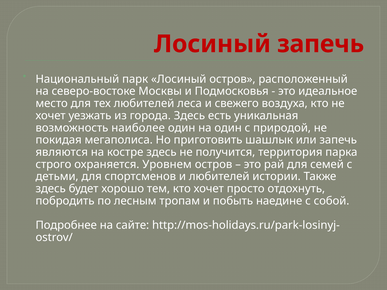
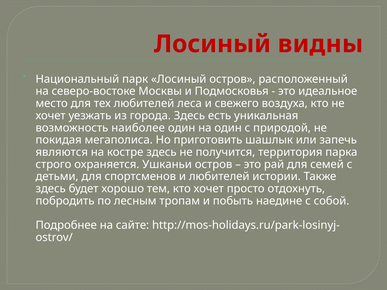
Лосиный запечь: запечь -> видны (320, 44)
Уровнем: Уровнем -> Ушканьи (167, 164)
